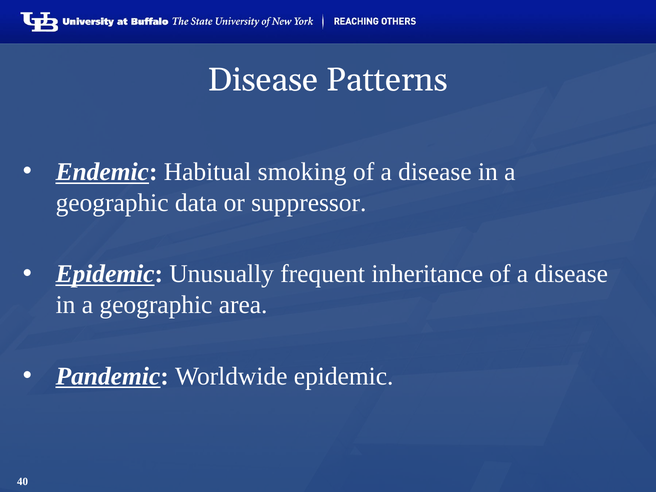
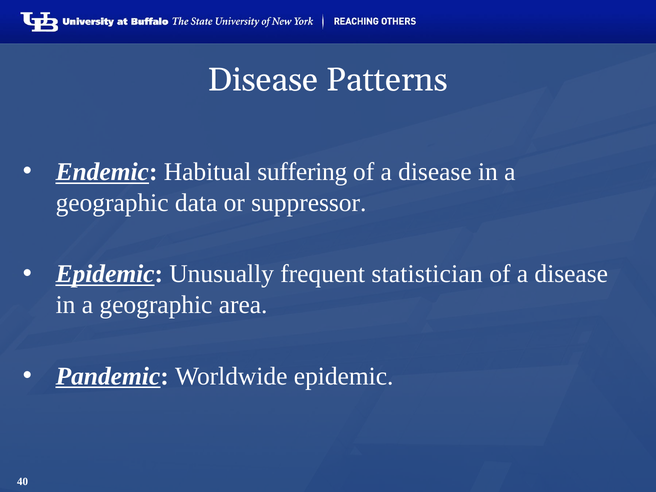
smoking: smoking -> suffering (302, 172)
inheritance: inheritance -> statistician (427, 274)
